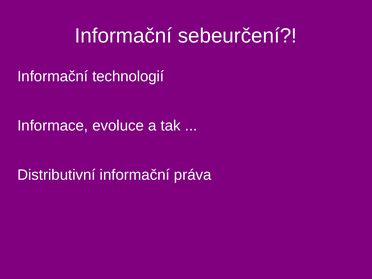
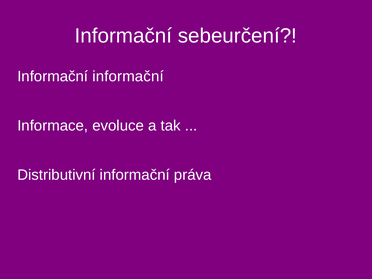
Informační technologií: technologií -> informační (128, 76)
